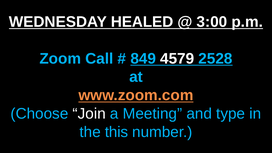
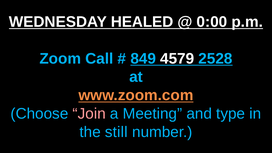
3:00: 3:00 -> 0:00 (212, 22)
Join colour: white -> pink (89, 114)
this: this -> still (116, 132)
